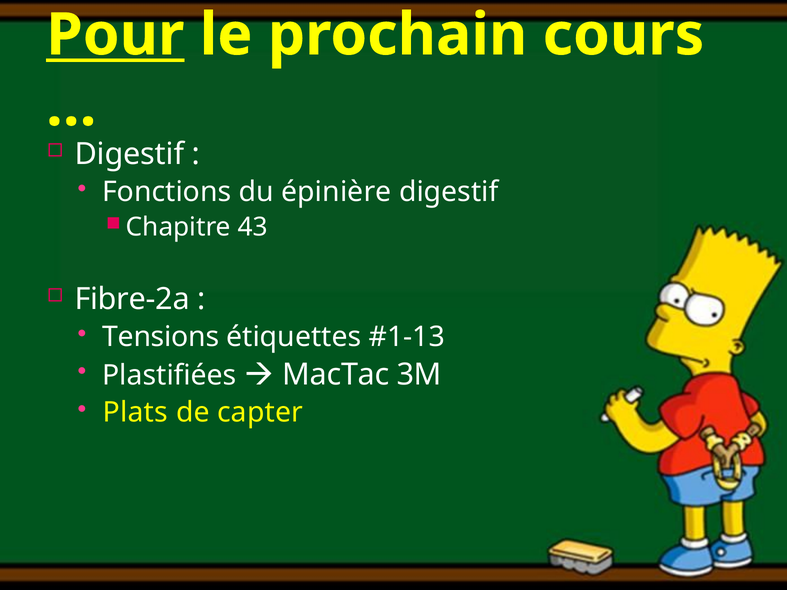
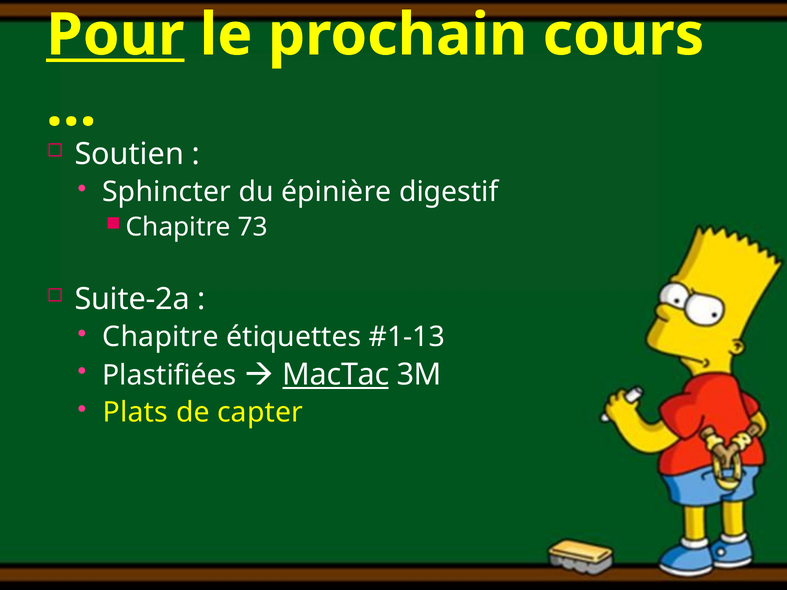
Digestif: Digestif -> Soutien (129, 154)
Fonctions: Fonctions -> Sphincter (167, 192)
43: 43 -> 73 (253, 227)
Fibre-2a: Fibre-2a -> Suite-2a (132, 299)
Tensions: Tensions -> Chapitre (160, 337)
MacTac underline: none -> present (336, 375)
